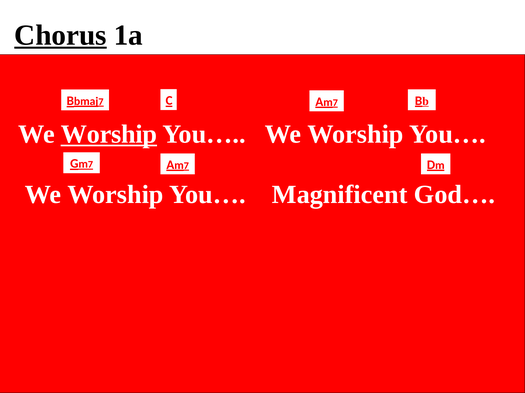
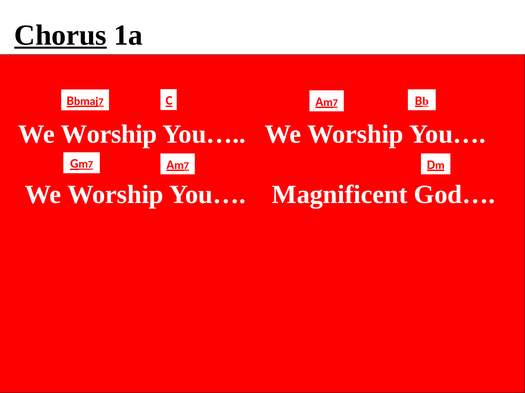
Worship underline: present -> none (109, 134)
